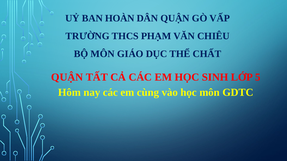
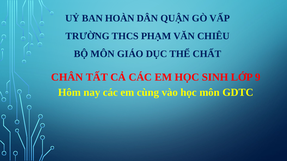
QUẬN: QUẬN -> CHÂN (67, 77)
5: 5 -> 9 (258, 77)
